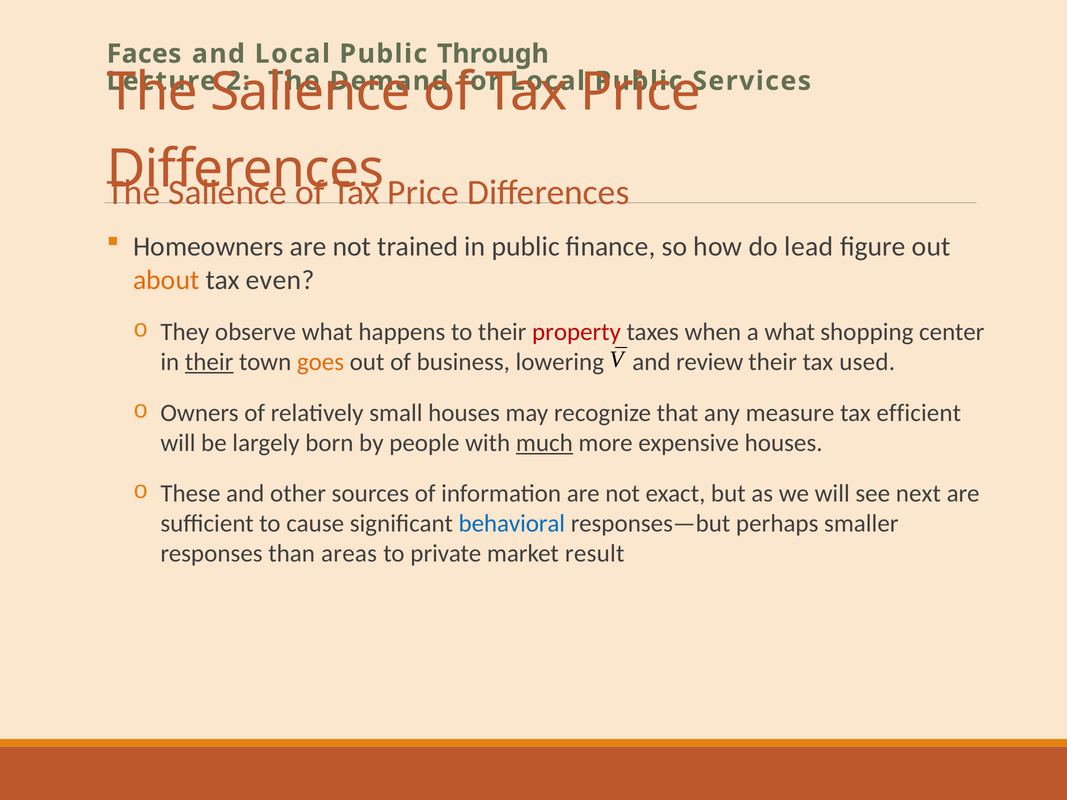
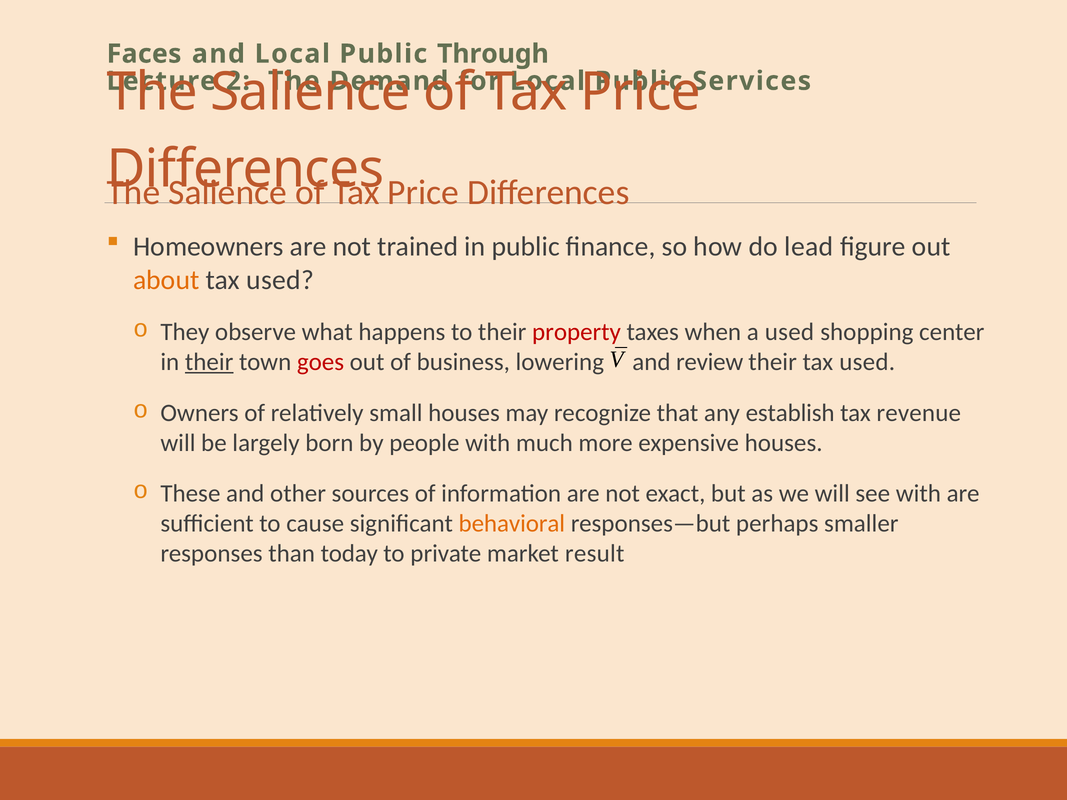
even: even -> used (280, 280)
a what: what -> used (789, 332)
goes colour: orange -> red (321, 362)
measure: measure -> establish (790, 413)
efficient: efficient -> revenue (919, 413)
much underline: present -> none (544, 443)
see next: next -> with (918, 494)
behavioral colour: blue -> orange (512, 524)
areas: areas -> today (349, 554)
